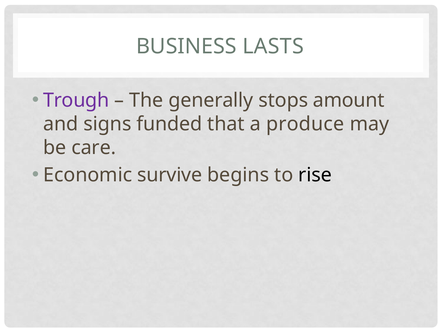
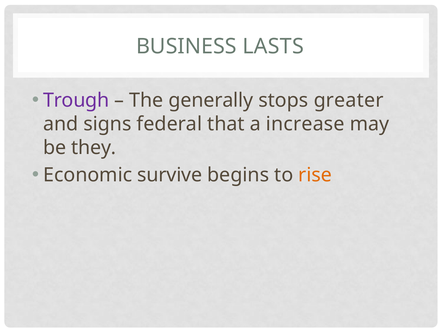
amount: amount -> greater (349, 100)
funded: funded -> federal (169, 124)
produce: produce -> increase (305, 124)
care: care -> they (94, 147)
rise colour: black -> orange (315, 175)
